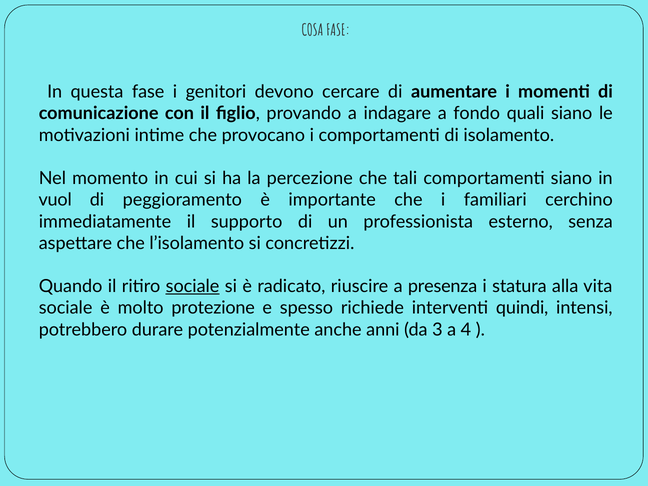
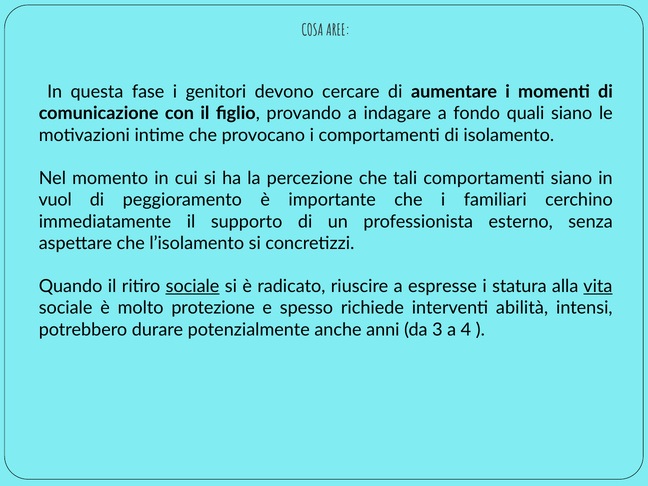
COSA FASE: FASE -> AREE (338, 30)
presenza: presenza -> espresse (443, 286)
vita underline: none -> present (598, 286)
quindi: quindi -> abilità (522, 308)
